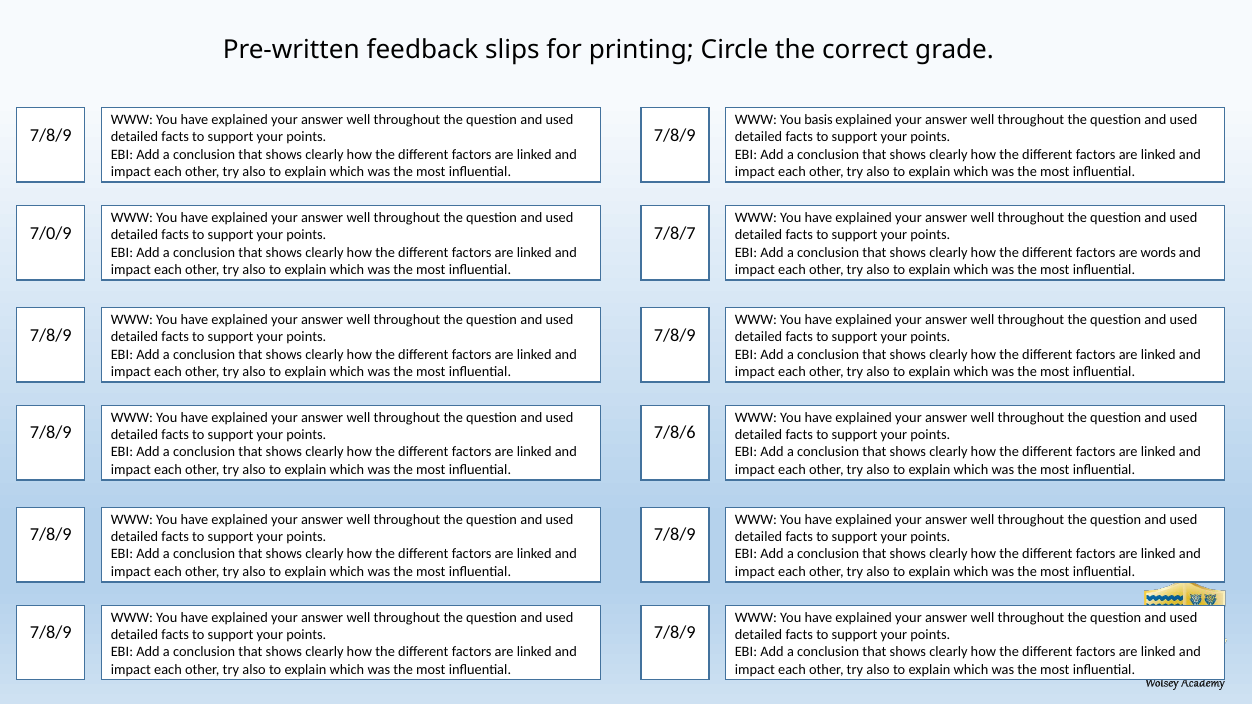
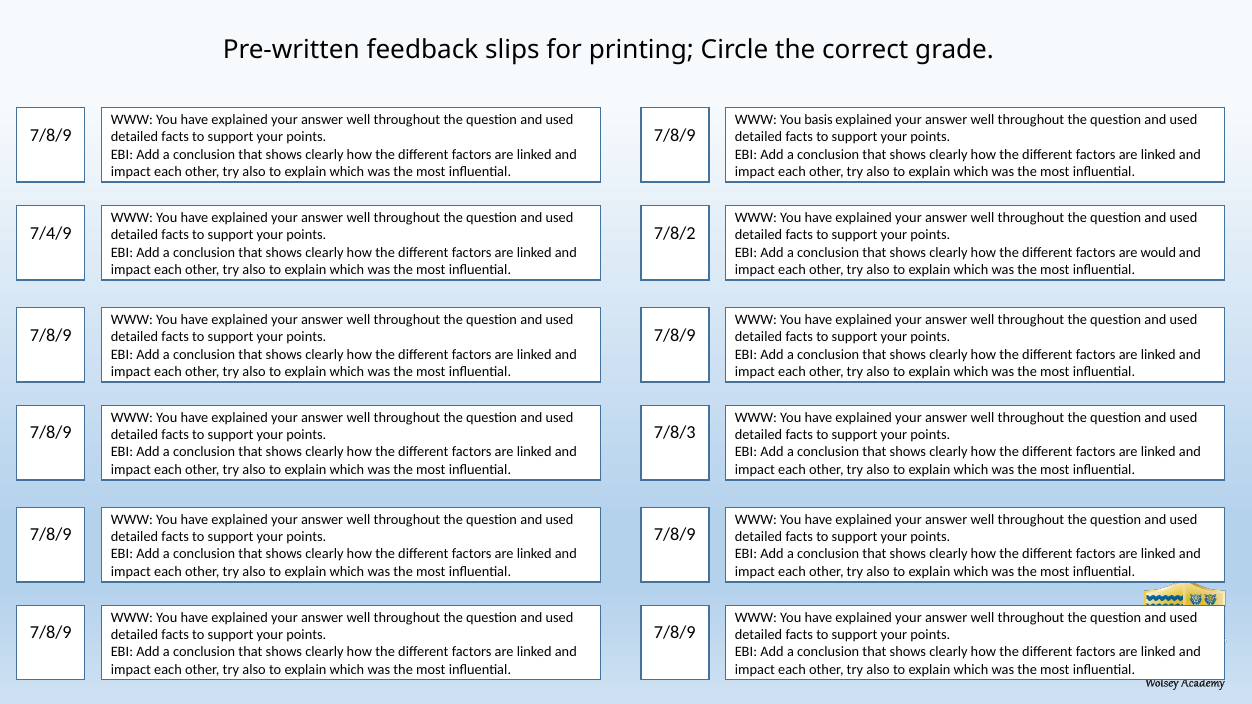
7/0/9: 7/0/9 -> 7/4/9 (51, 233)
7/8/7: 7/8/7 -> 7/8/2 (675, 233)
words: words -> would (1158, 252)
7/8/6: 7/8/6 -> 7/8/3 (675, 433)
